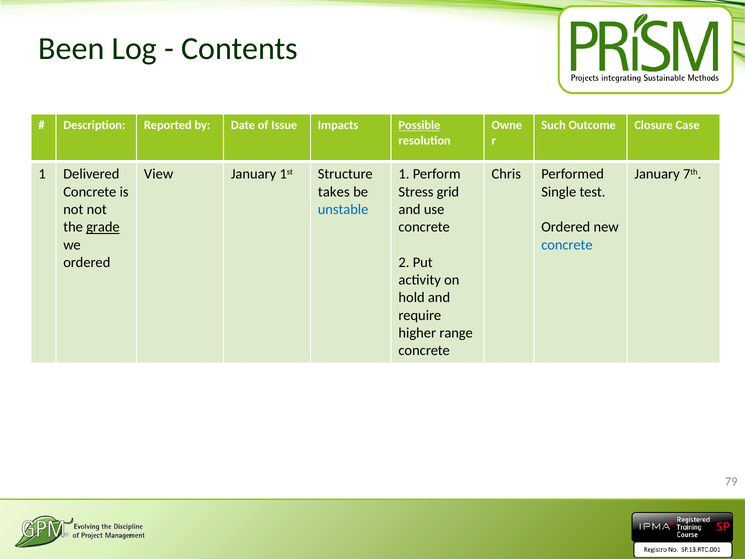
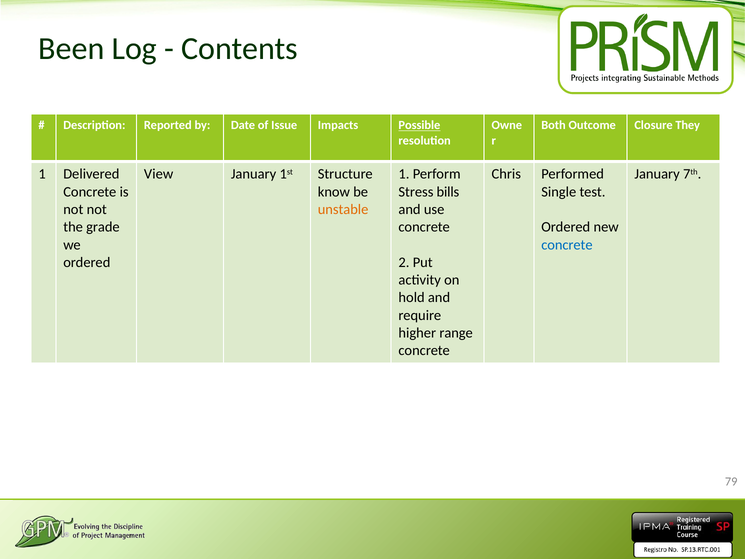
Such: Such -> Both (554, 125)
Case: Case -> They (688, 125)
takes: takes -> know (334, 192)
grid: grid -> bills (448, 192)
unstable colour: blue -> orange (343, 209)
grade underline: present -> none (103, 227)
